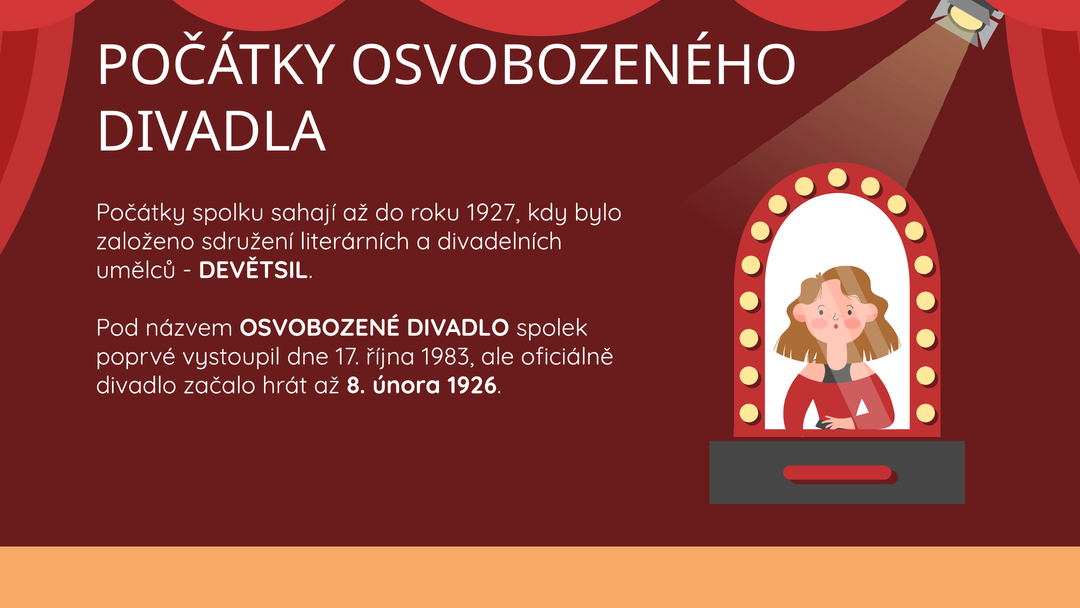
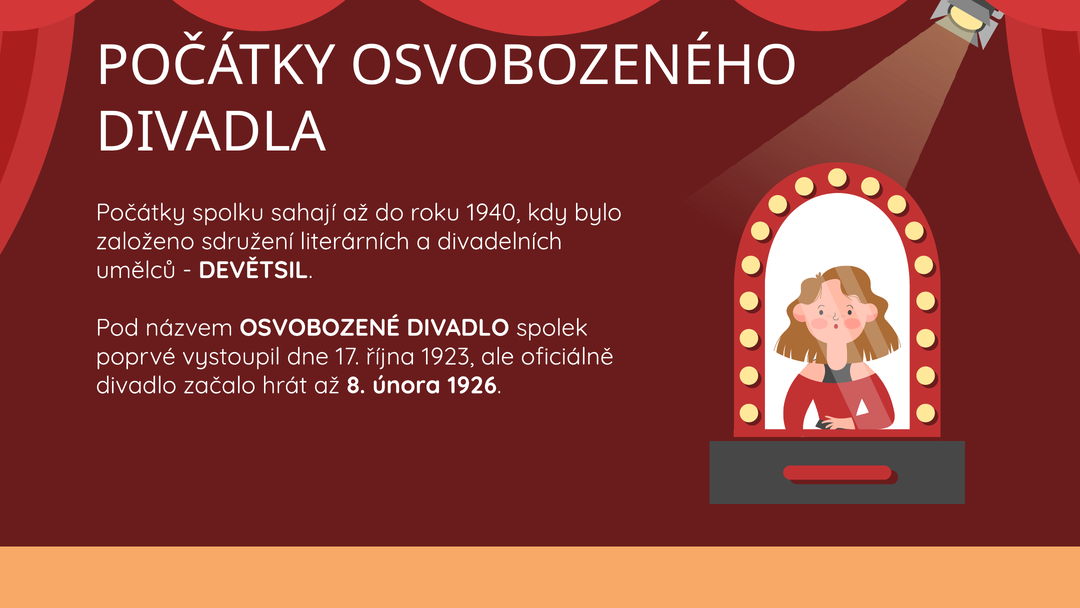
1927: 1927 -> 1940 (494, 212)
1983: 1983 -> 1923 (448, 356)
